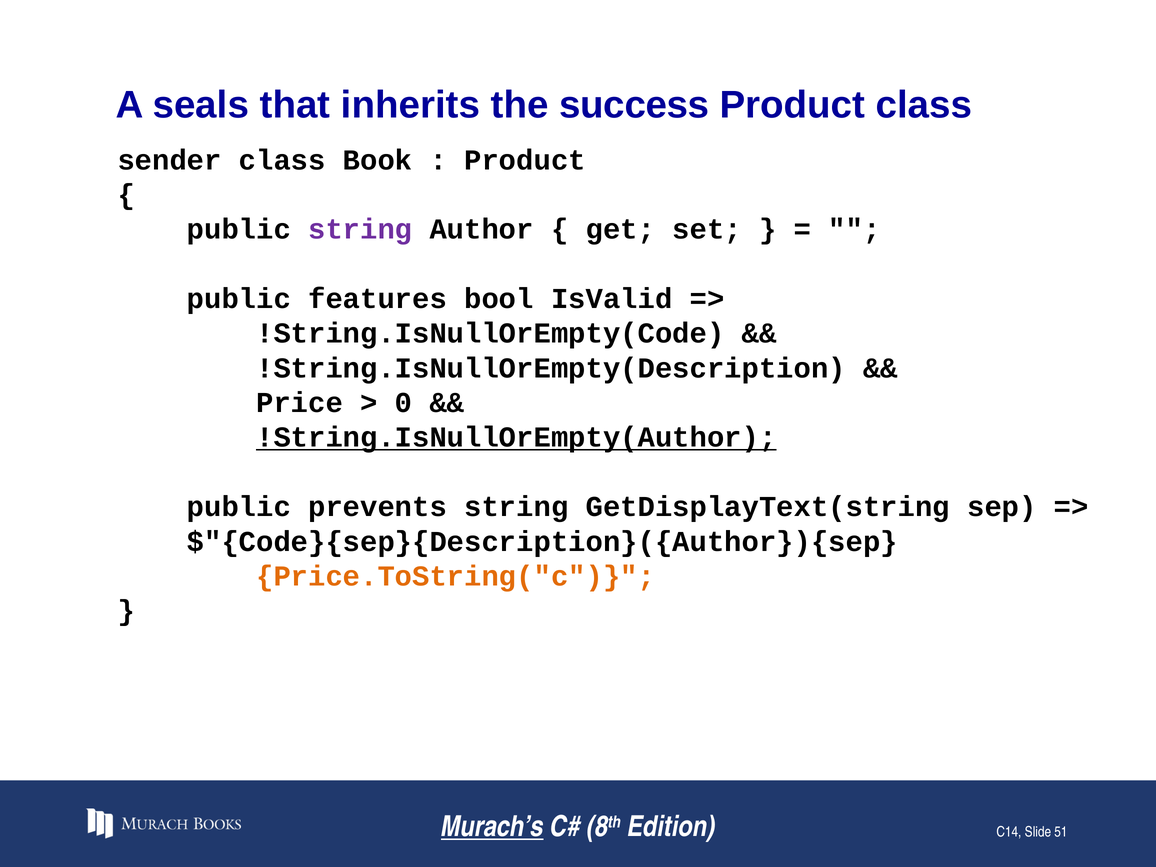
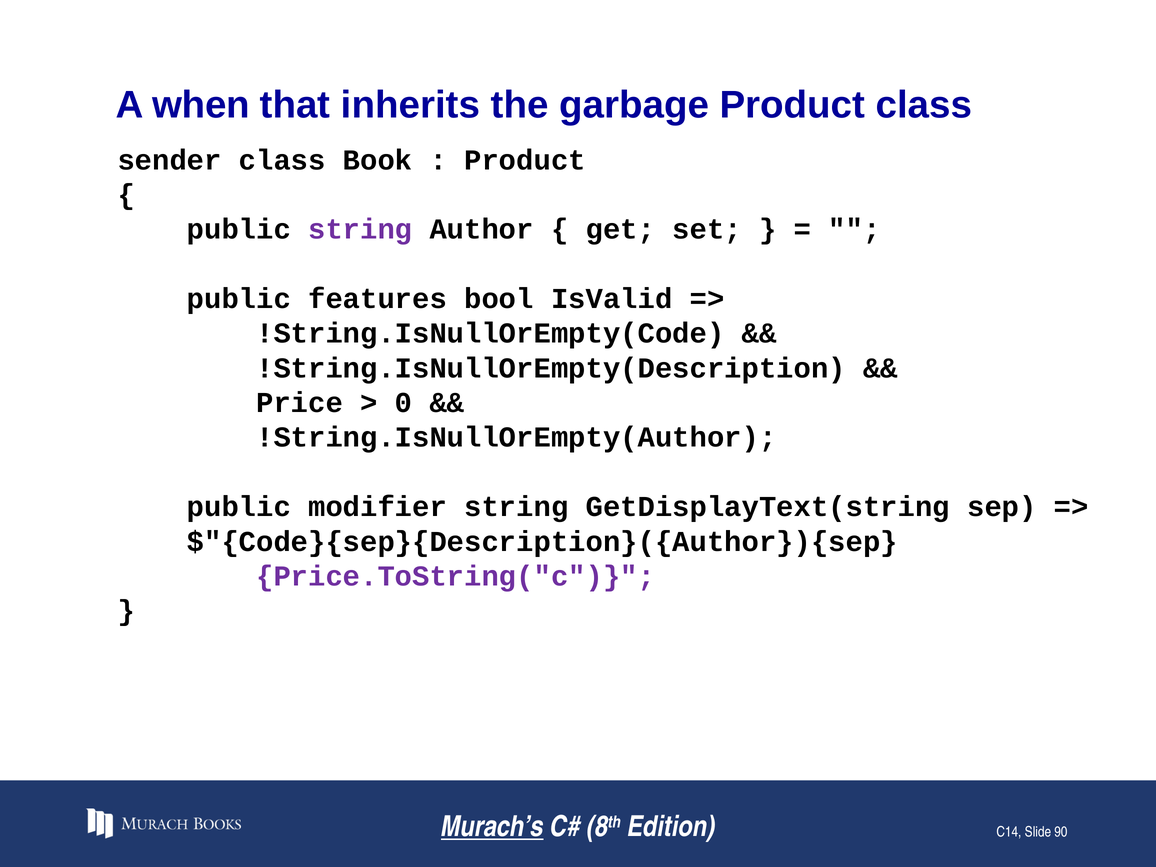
seals: seals -> when (201, 105)
success: success -> garbage (634, 105)
!String.IsNullOrEmpty(Author underline: present -> none (516, 437)
prevents: prevents -> modifier (378, 507)
Price.ToString("c colour: orange -> purple (456, 576)
51: 51 -> 90 (1061, 832)
